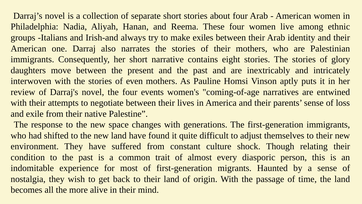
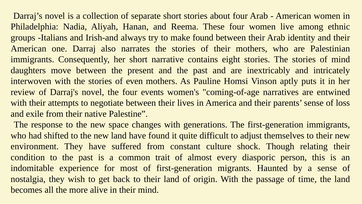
make exiles: exiles -> found (203, 38)
of glory: glory -> mind (341, 59)
